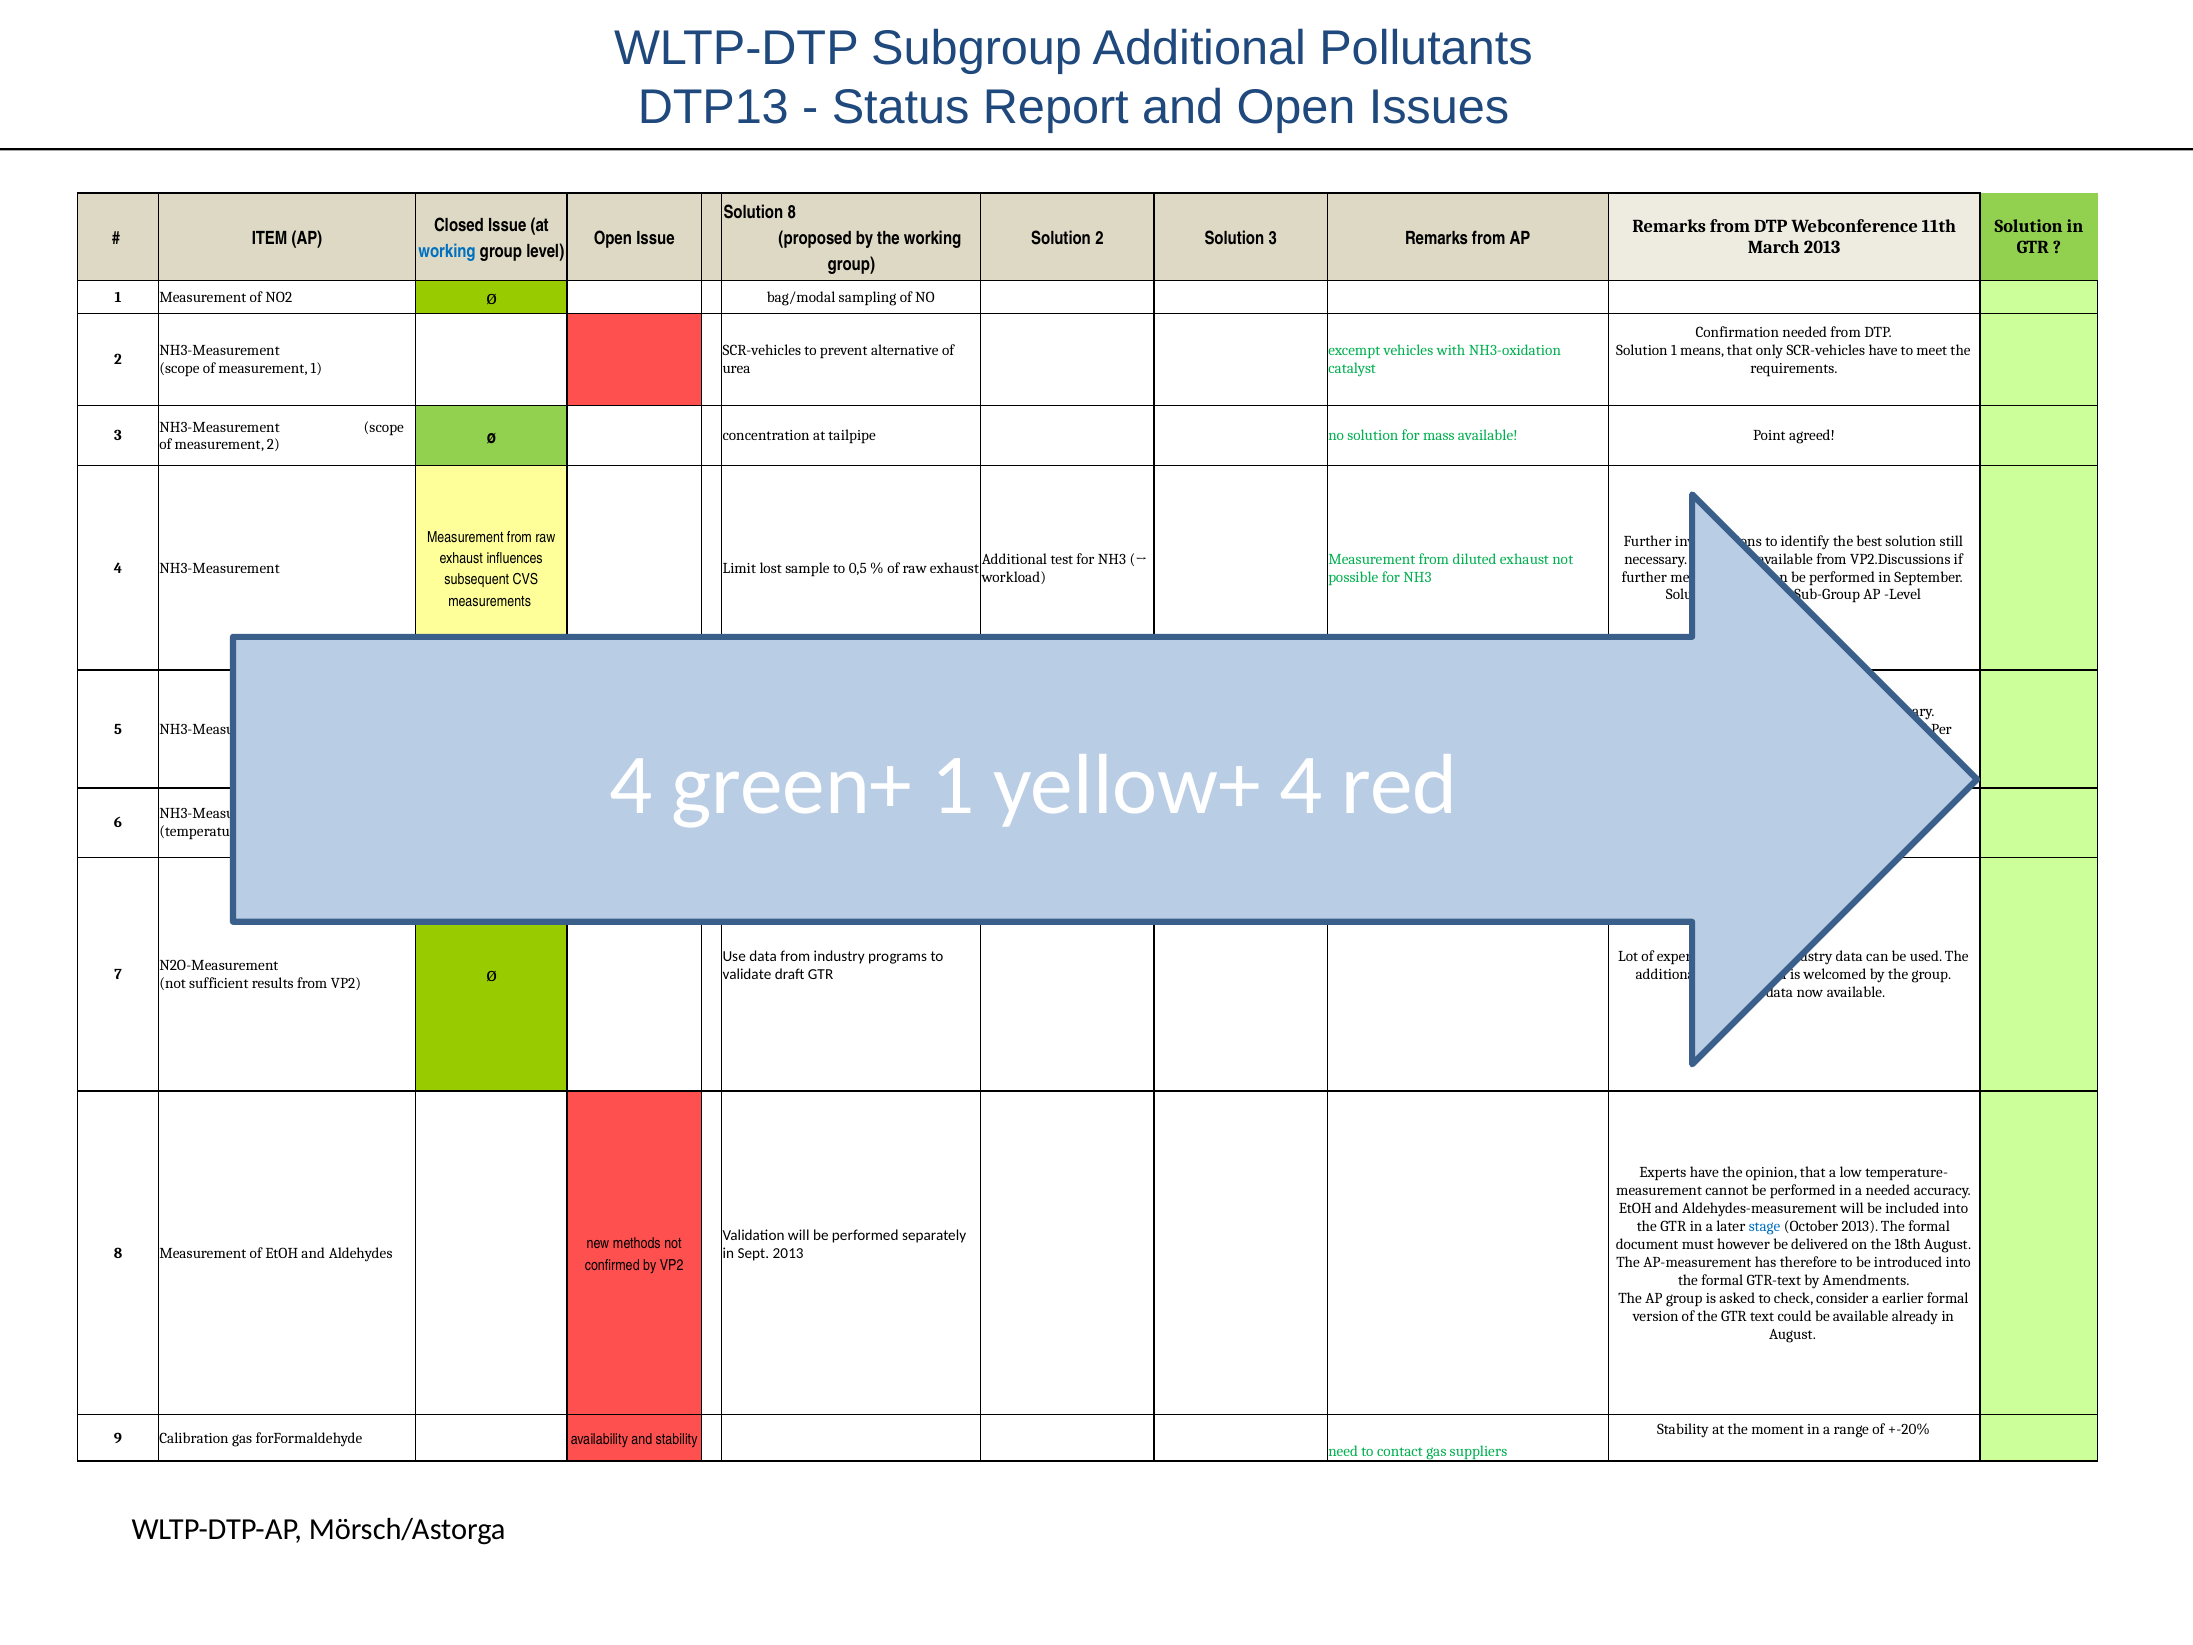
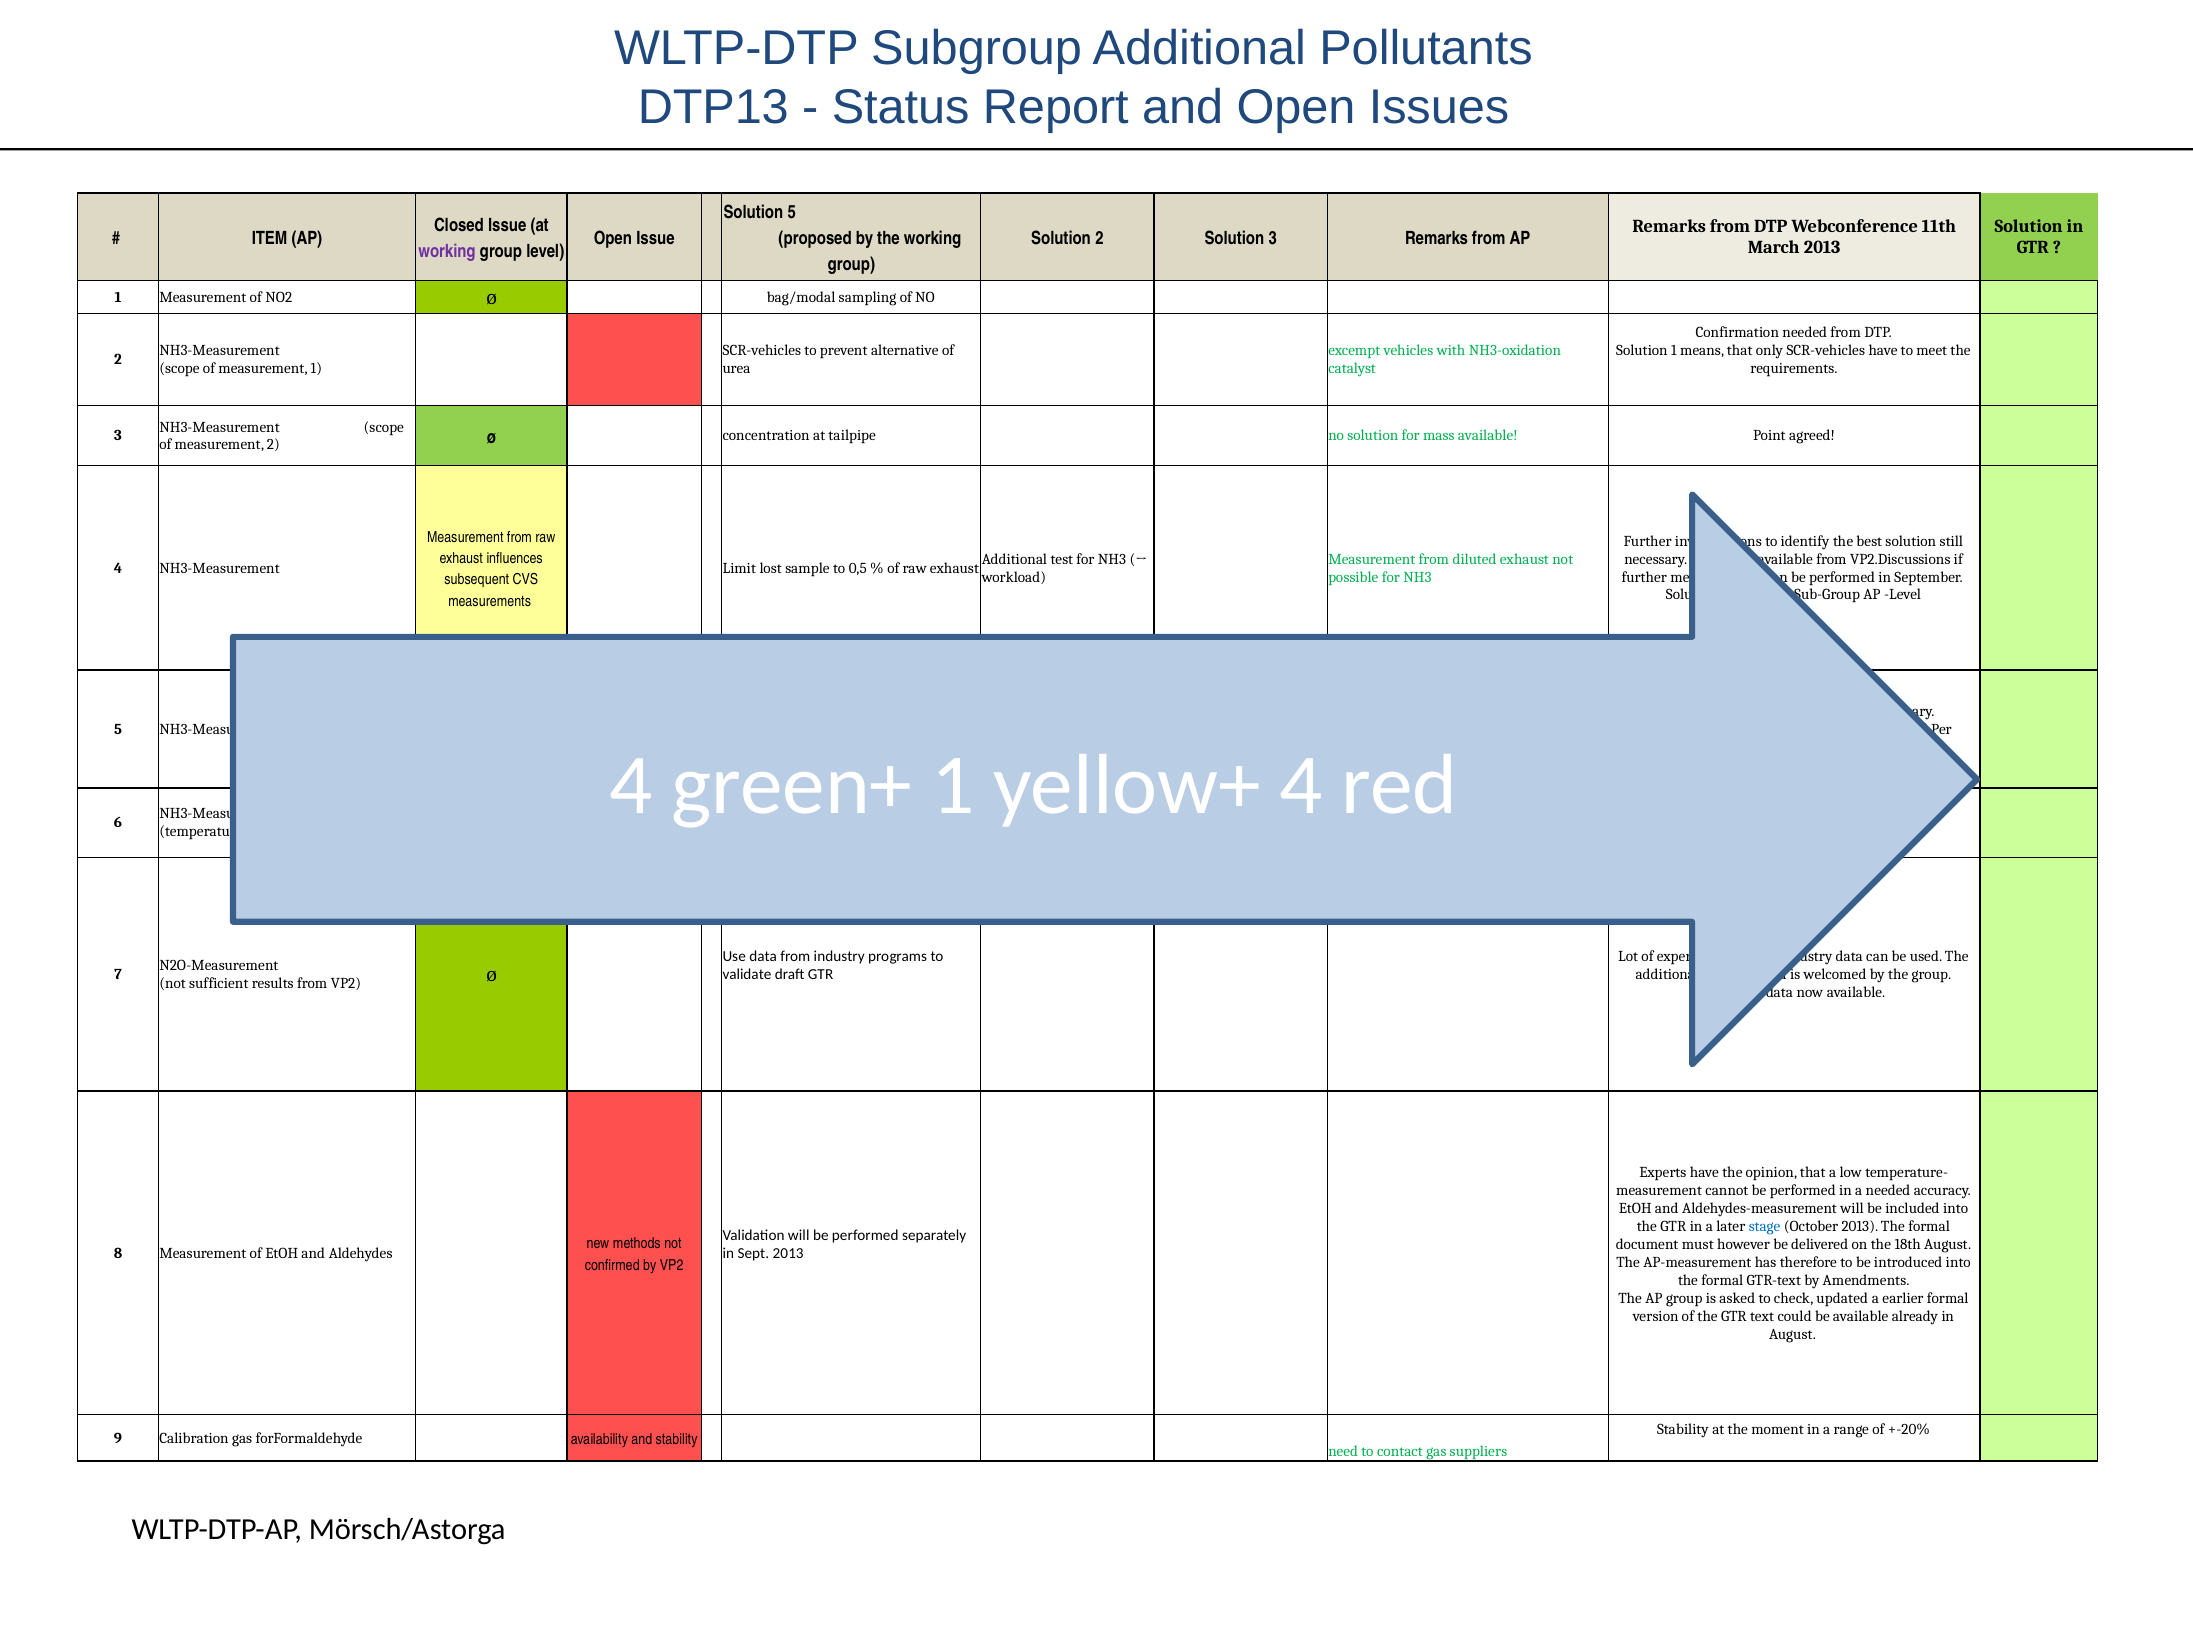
Solution 8: 8 -> 5 (792, 213)
working colour: blue -> purple (447, 251)
check consider: consider -> updated (1842, 1298)
